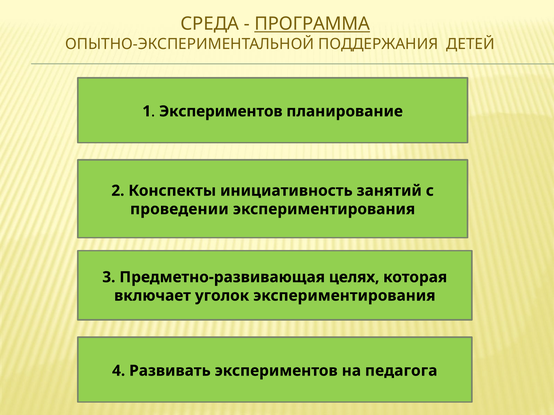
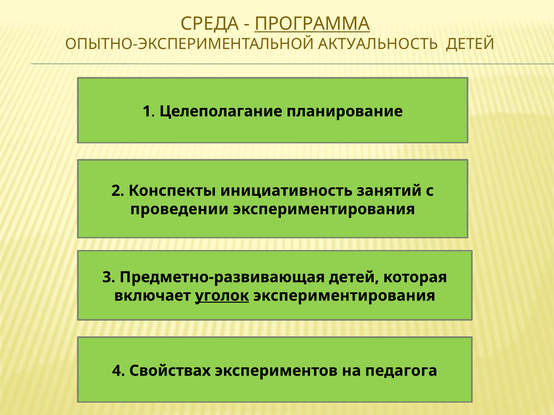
ПОДДЕРЖАНИЯ: ПОДДЕРЖАНИЯ -> АКТУАЛЬНОСТЬ (378, 44)
Экспериментов: Экспериментов -> Целеполагание (221, 111)
Предметно-развивающая целях: целях -> детей (354, 277)
уголок underline: none -> present (222, 296)
Развивать: Развивать -> Свойствах (170, 371)
